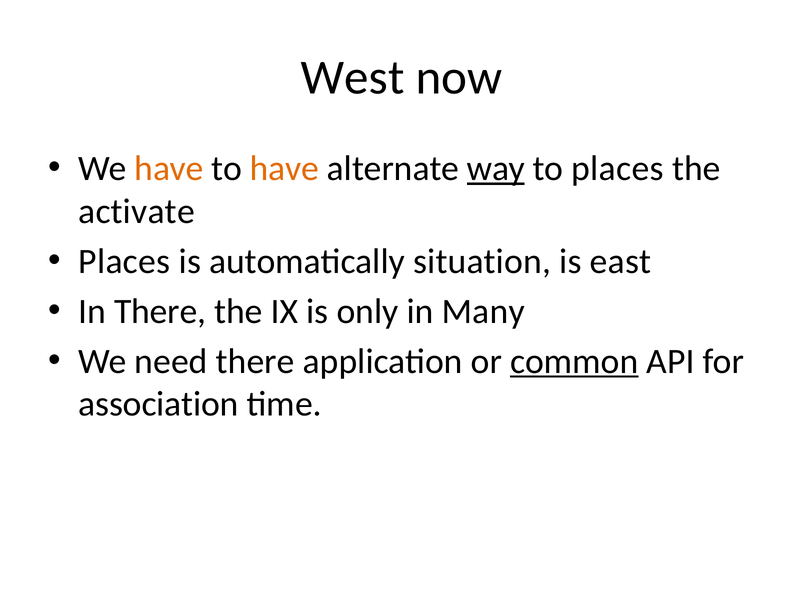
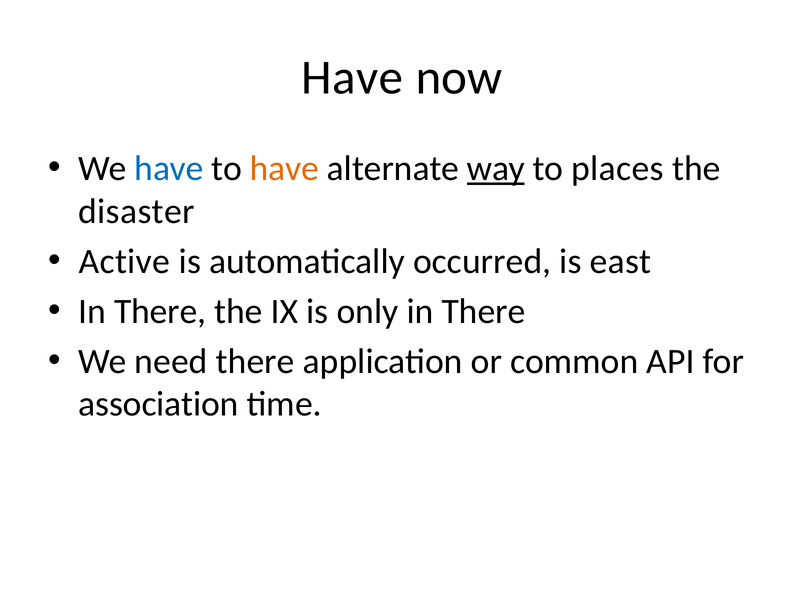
West: West -> Have (352, 78)
have colour: orange -> blue (169, 168)
activate: activate -> disaster (136, 211)
Places: Places -> Active (124, 261)
situation: situation -> occurred (482, 261)
only in Many: Many -> There (484, 311)
common underline: present -> none (574, 361)
